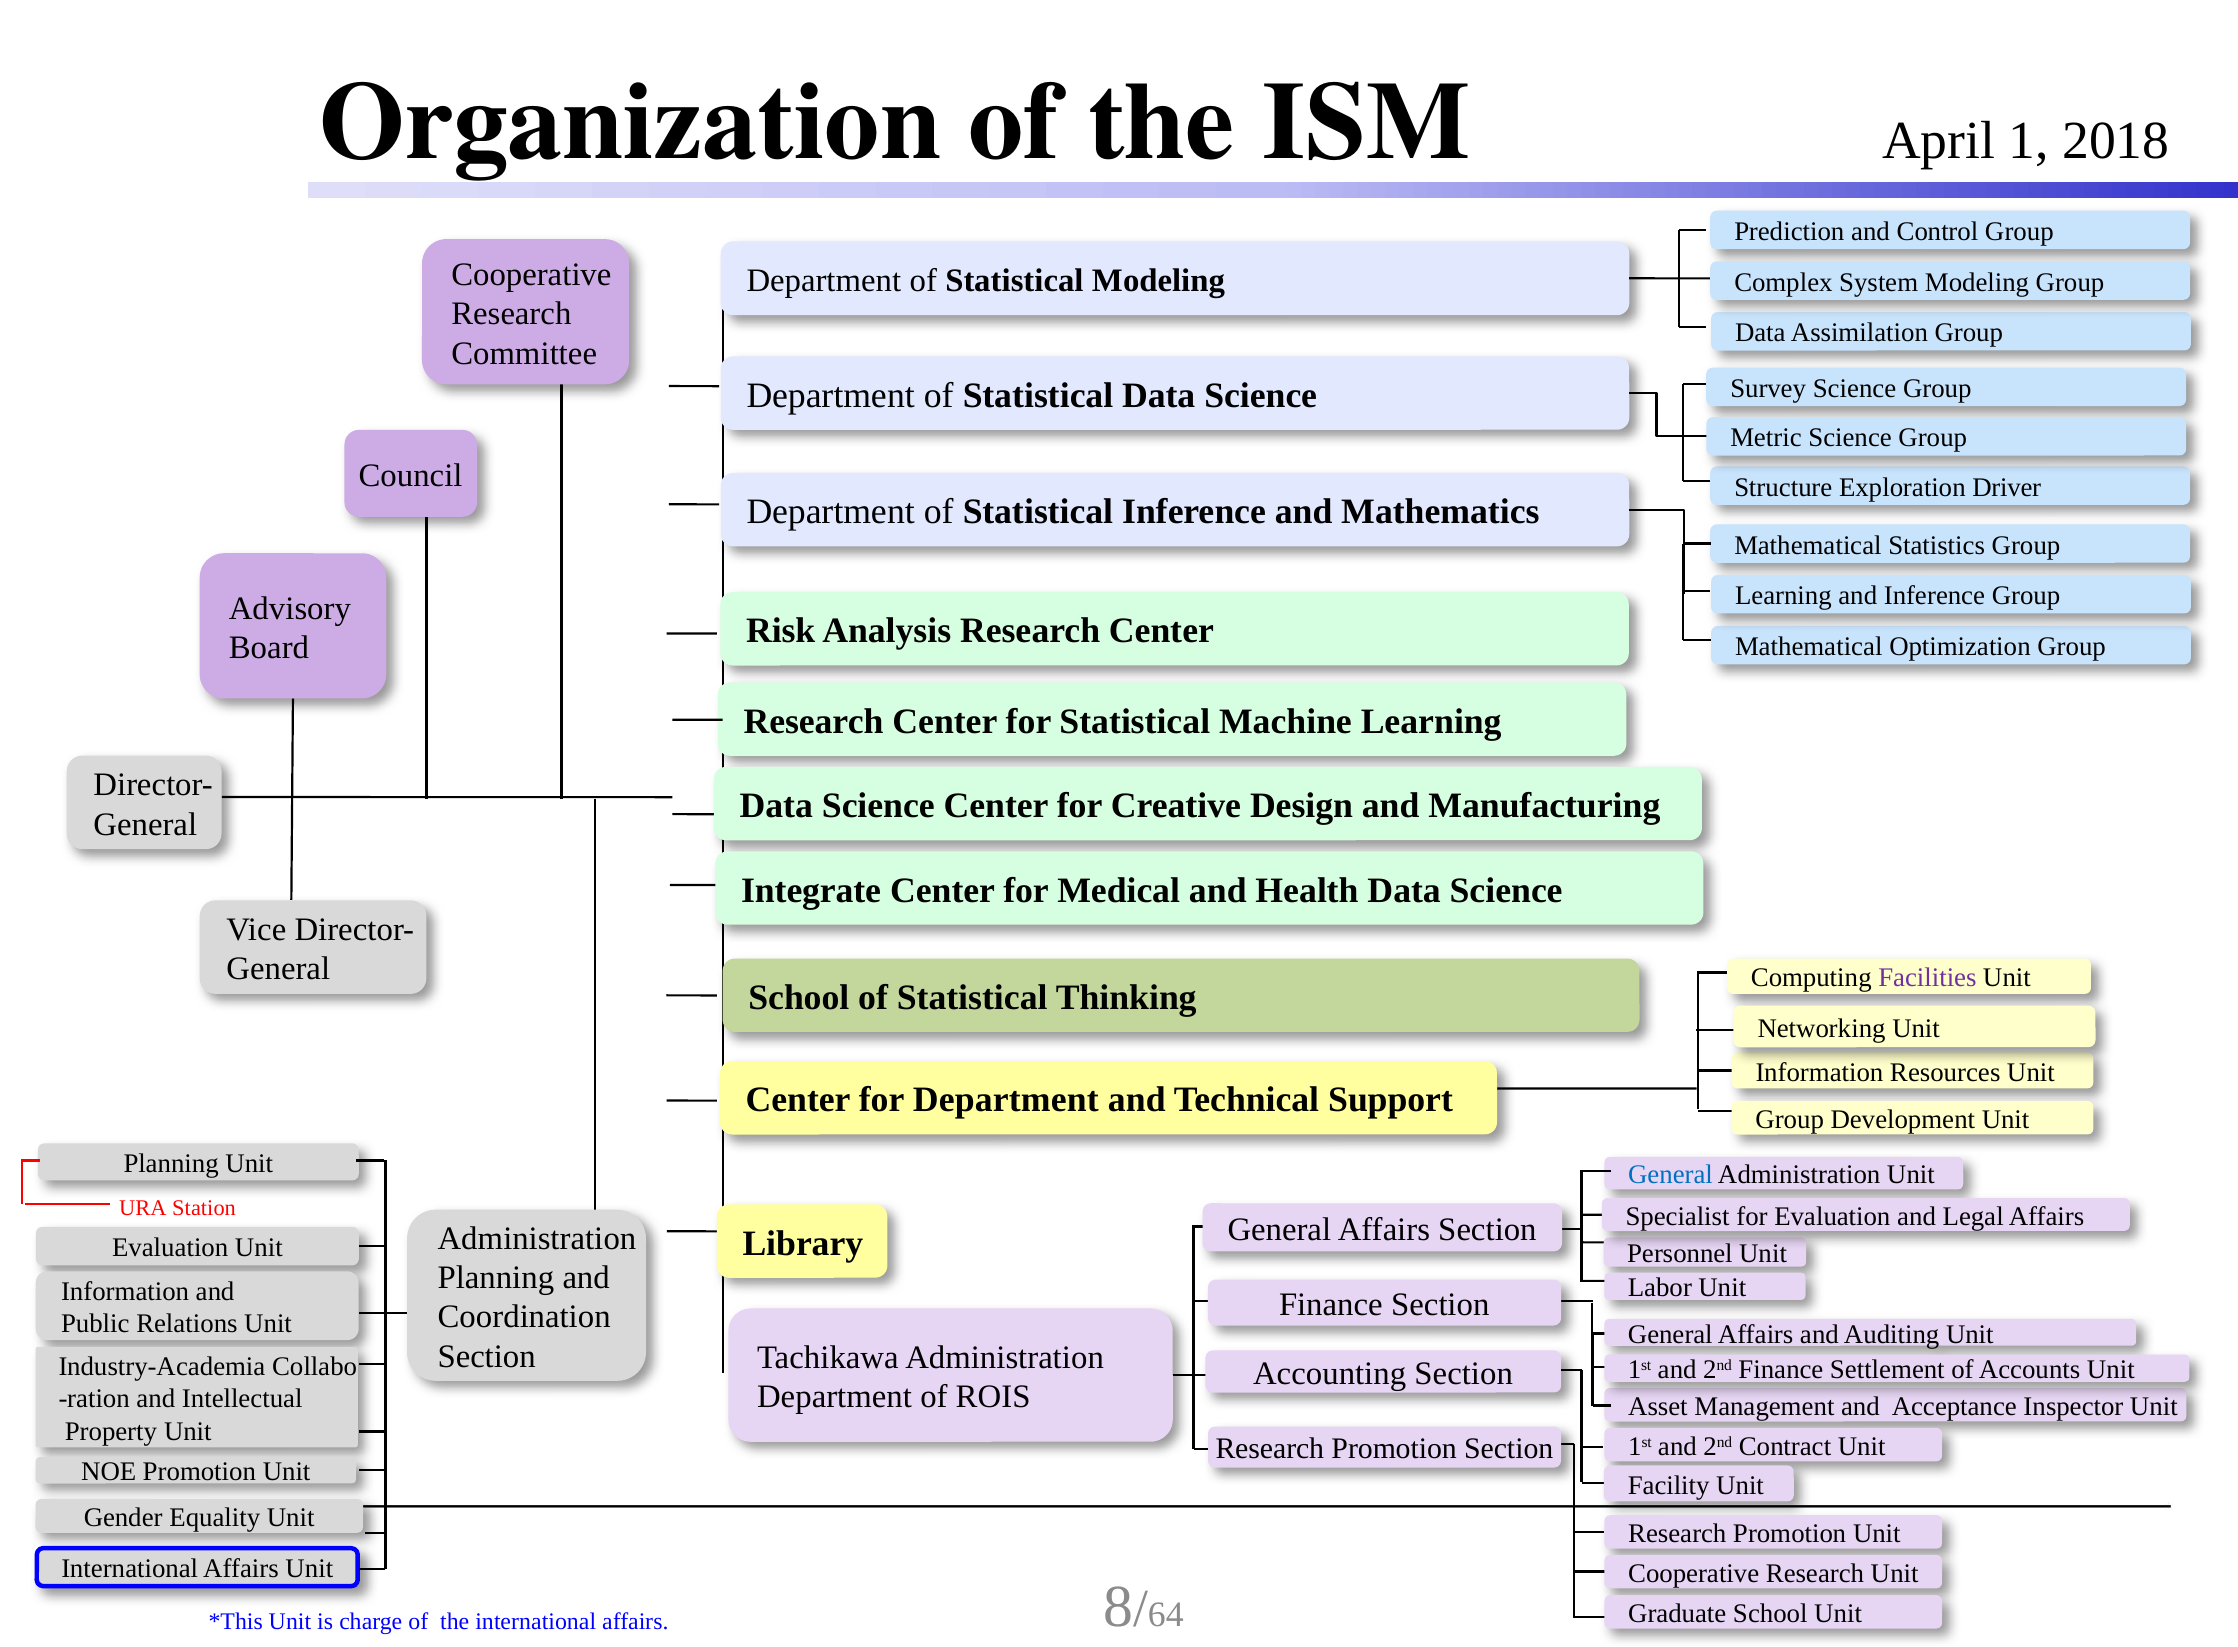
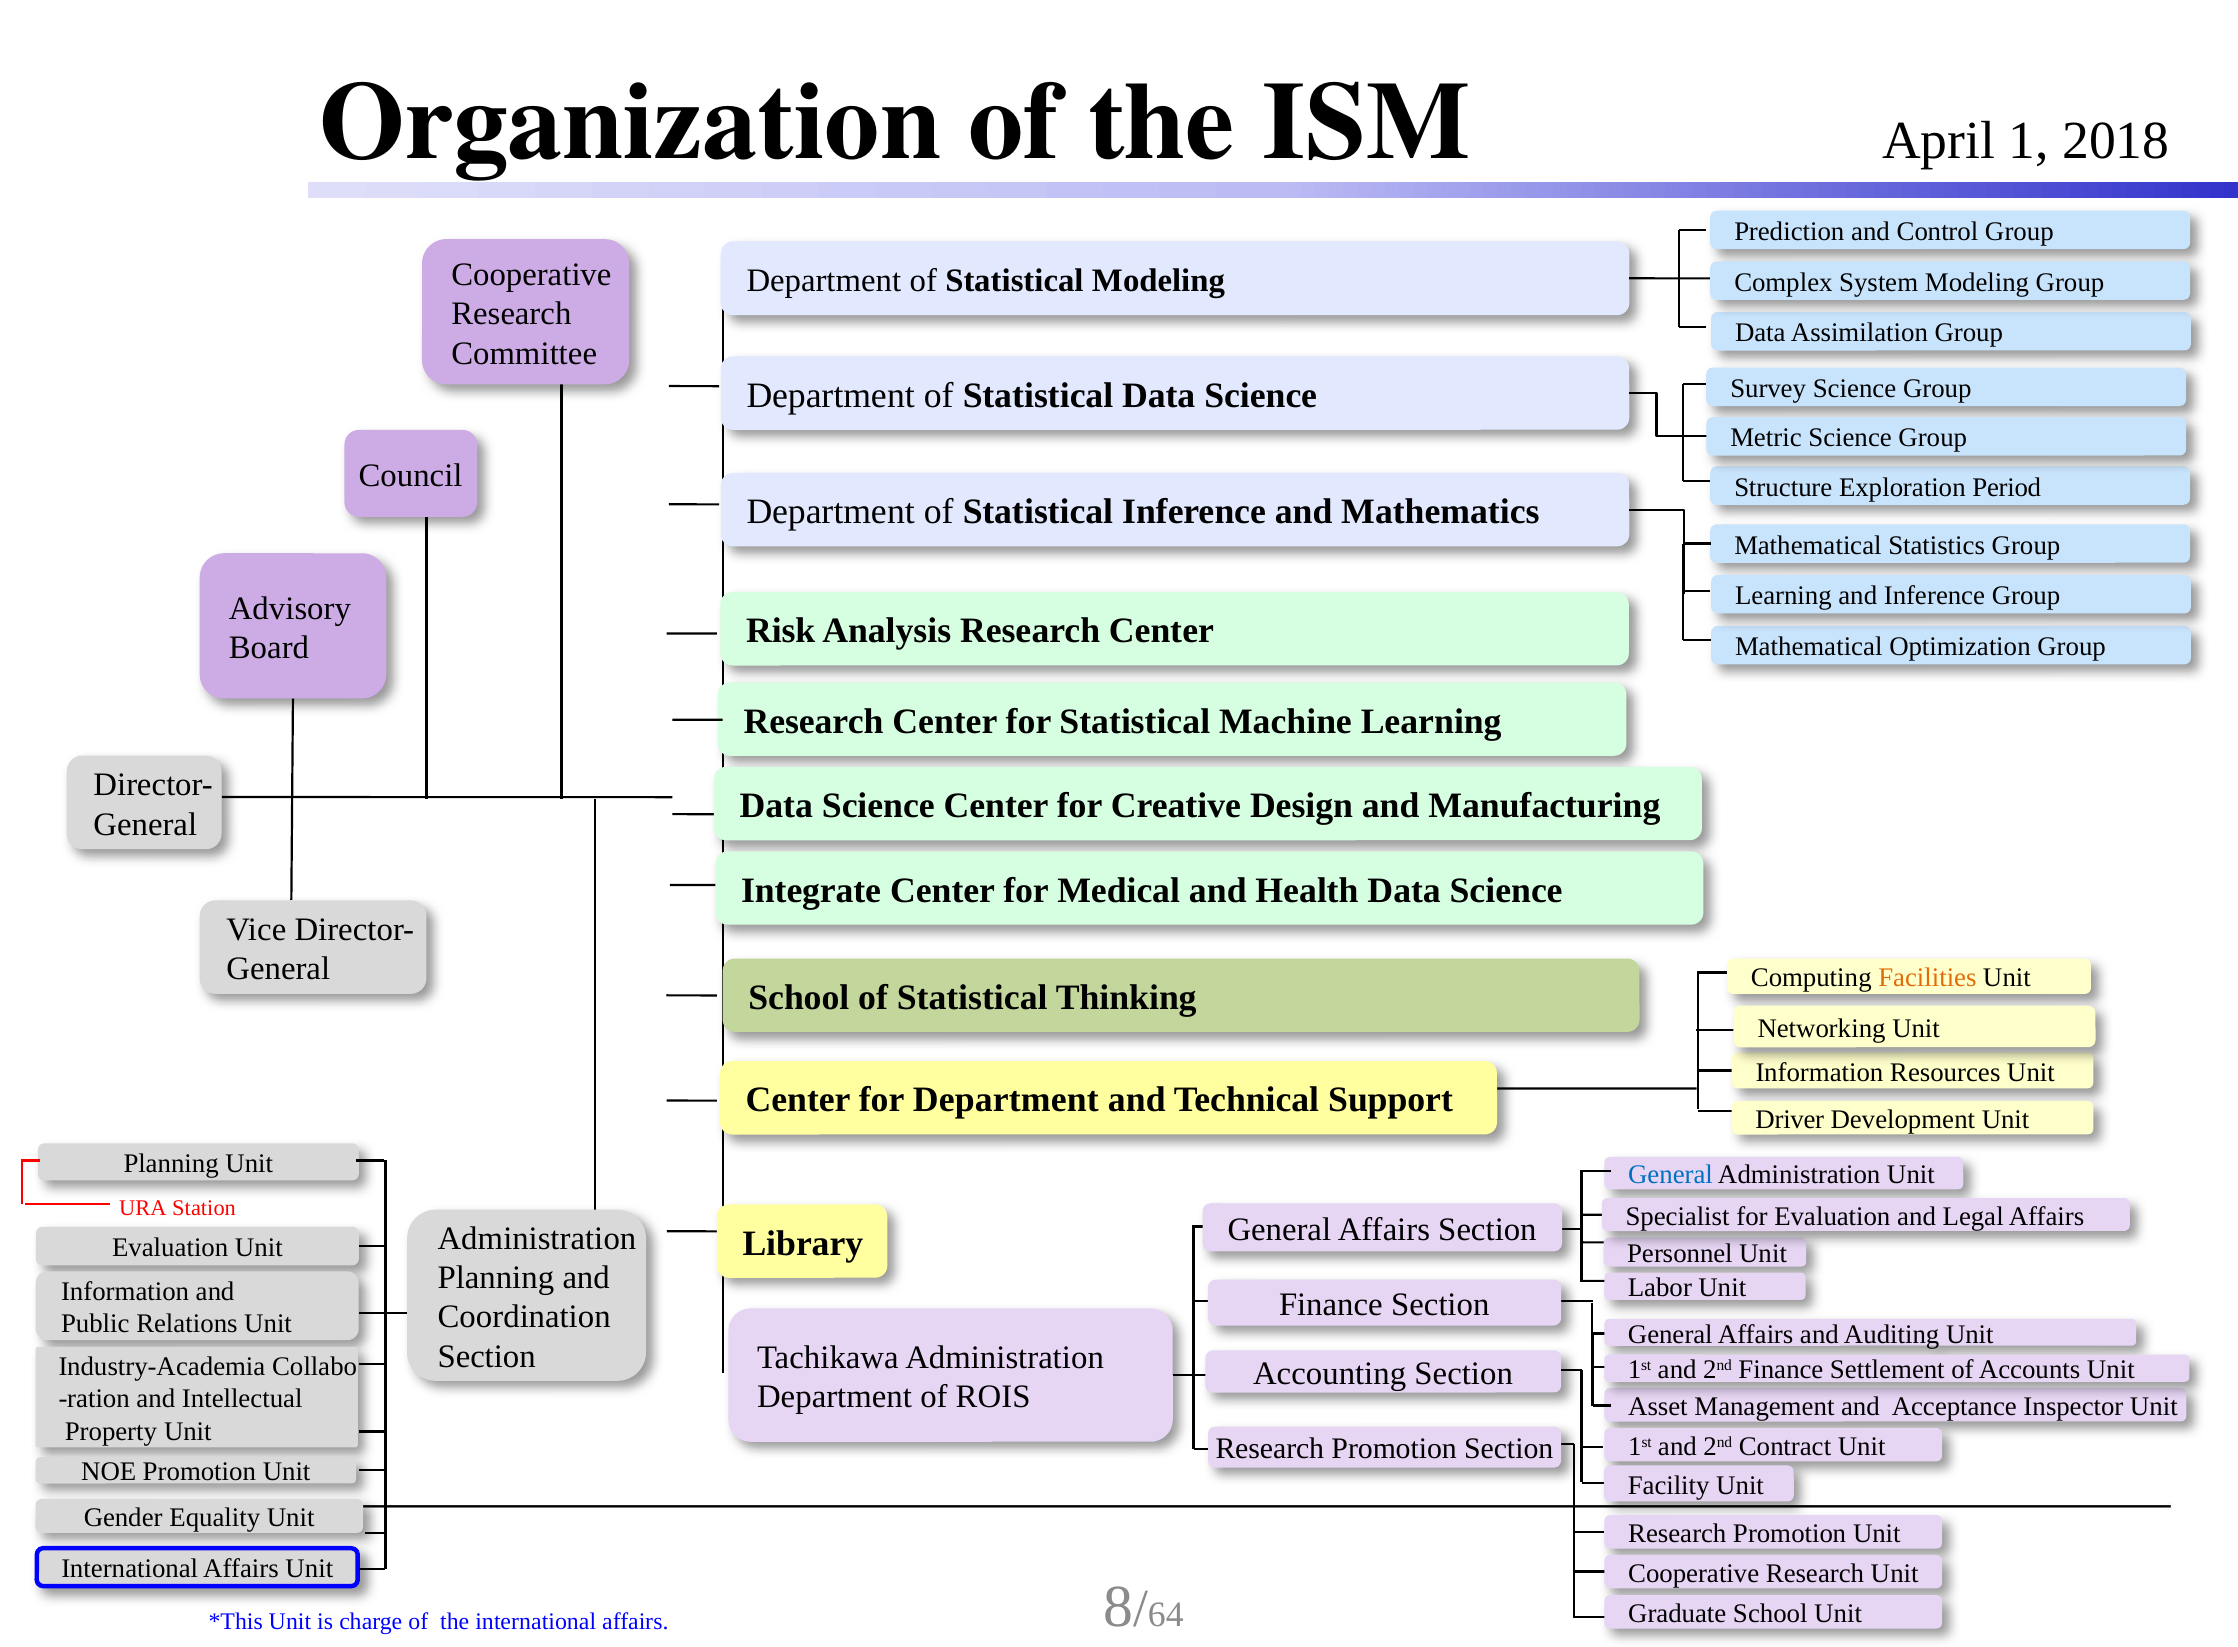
Driver: Driver -> Period (2007, 487)
Facilities colour: purple -> orange (1927, 978)
Group: Group -> Driver (1790, 1120)
